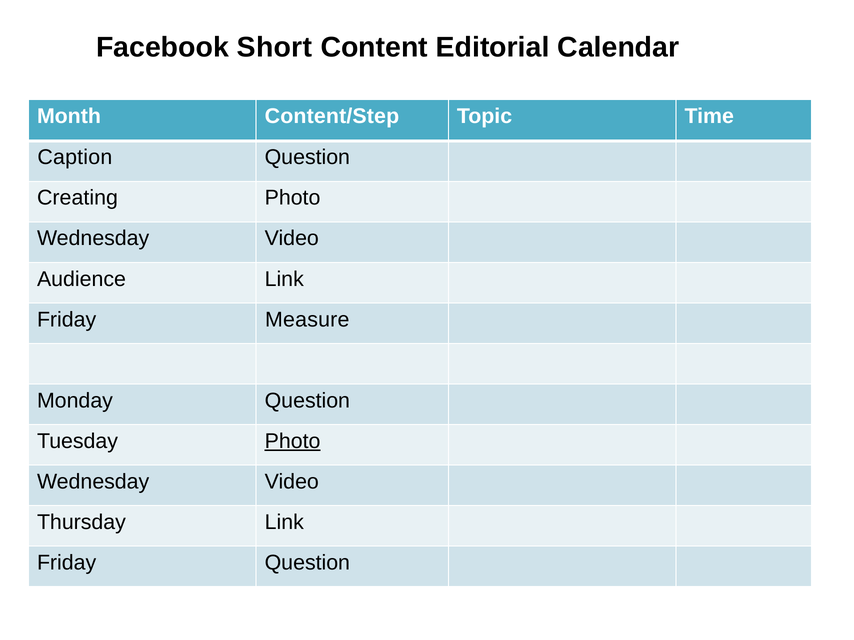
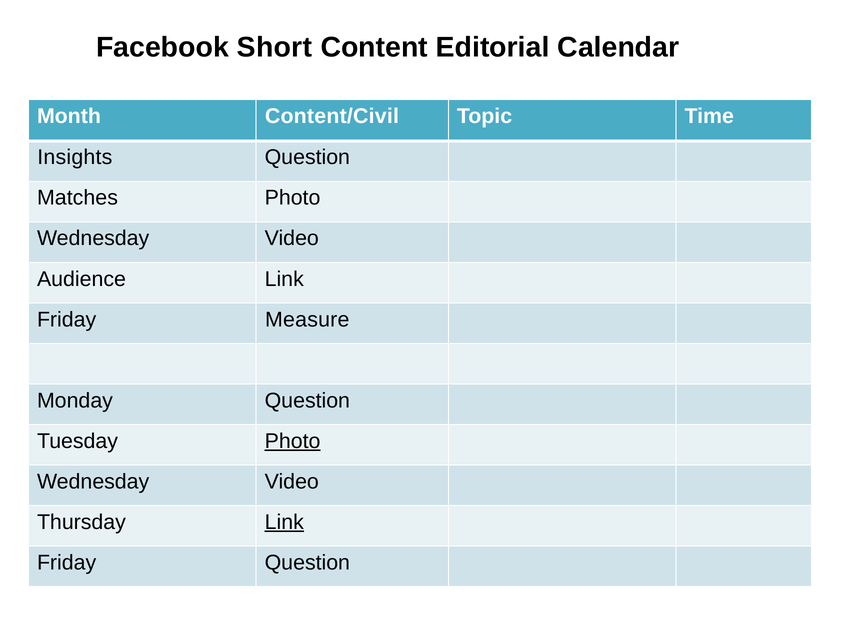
Content/Step: Content/Step -> Content/Civil (332, 116)
Caption: Caption -> Insights (75, 158)
Creating: Creating -> Matches (77, 198)
Link underline: none -> present (284, 522)
